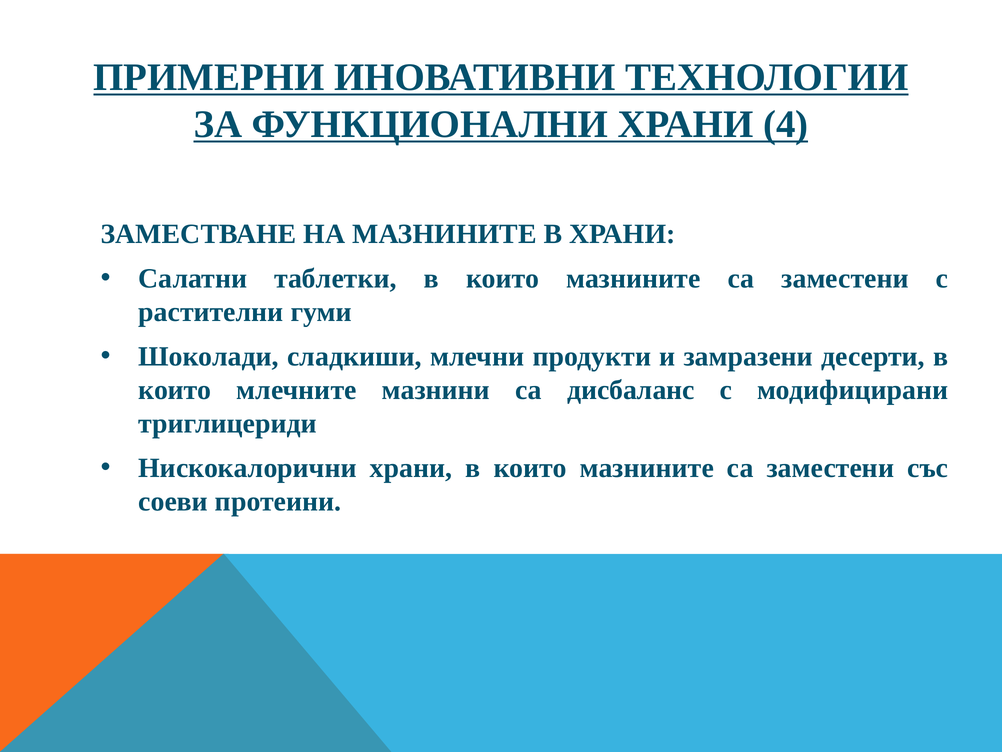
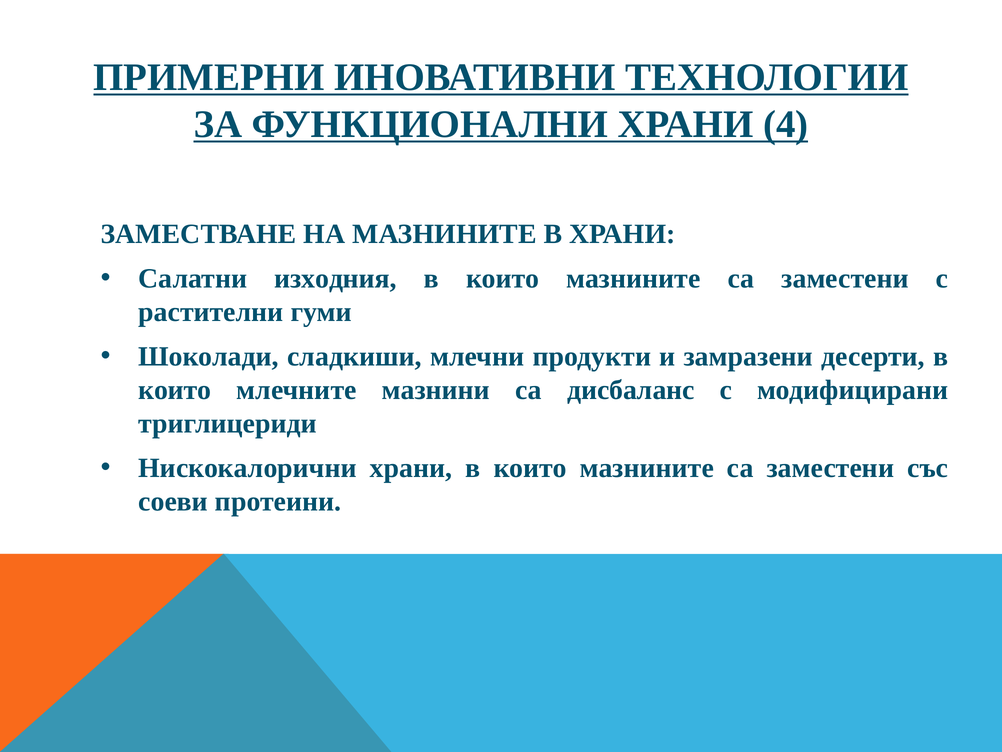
таблетки: таблетки -> изходния (336, 278)
